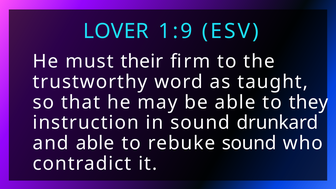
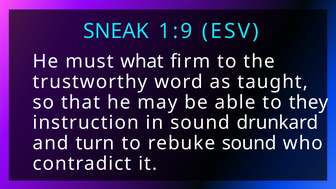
LOVER: LOVER -> SNEAK (116, 31)
their: their -> what (142, 61)
and able: able -> turn (95, 143)
